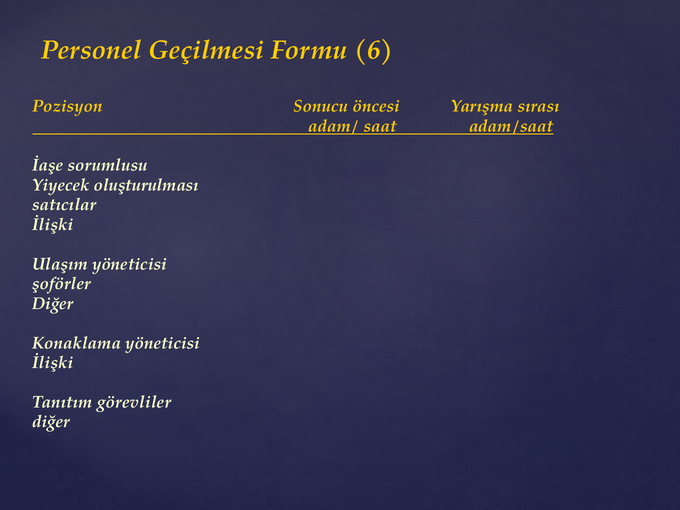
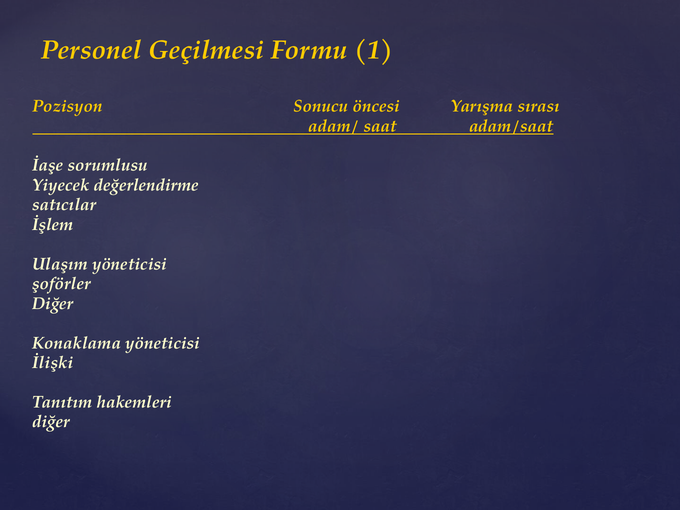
6: 6 -> 1 (374, 50)
oluşturulması: oluşturulması -> değerlendirme (146, 185)
İlişki: İlişki -> İşlem (53, 225)
görevliler: görevliler -> hakemleri (134, 402)
